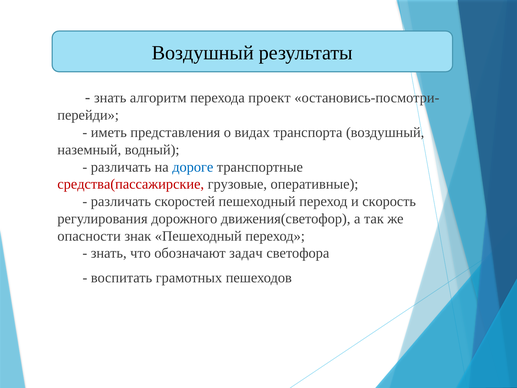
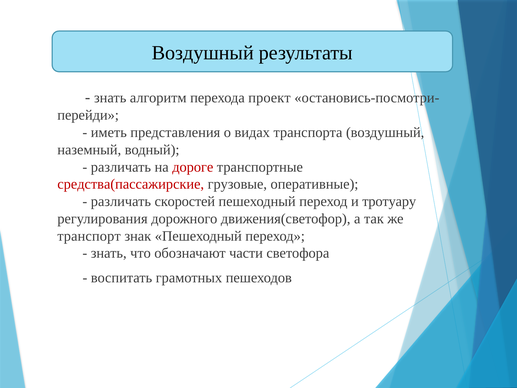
дороге colour: blue -> red (193, 167)
скорость: скорость -> тротуару (389, 201)
опасности: опасности -> транспорт (89, 236)
задач: задач -> части (246, 253)
